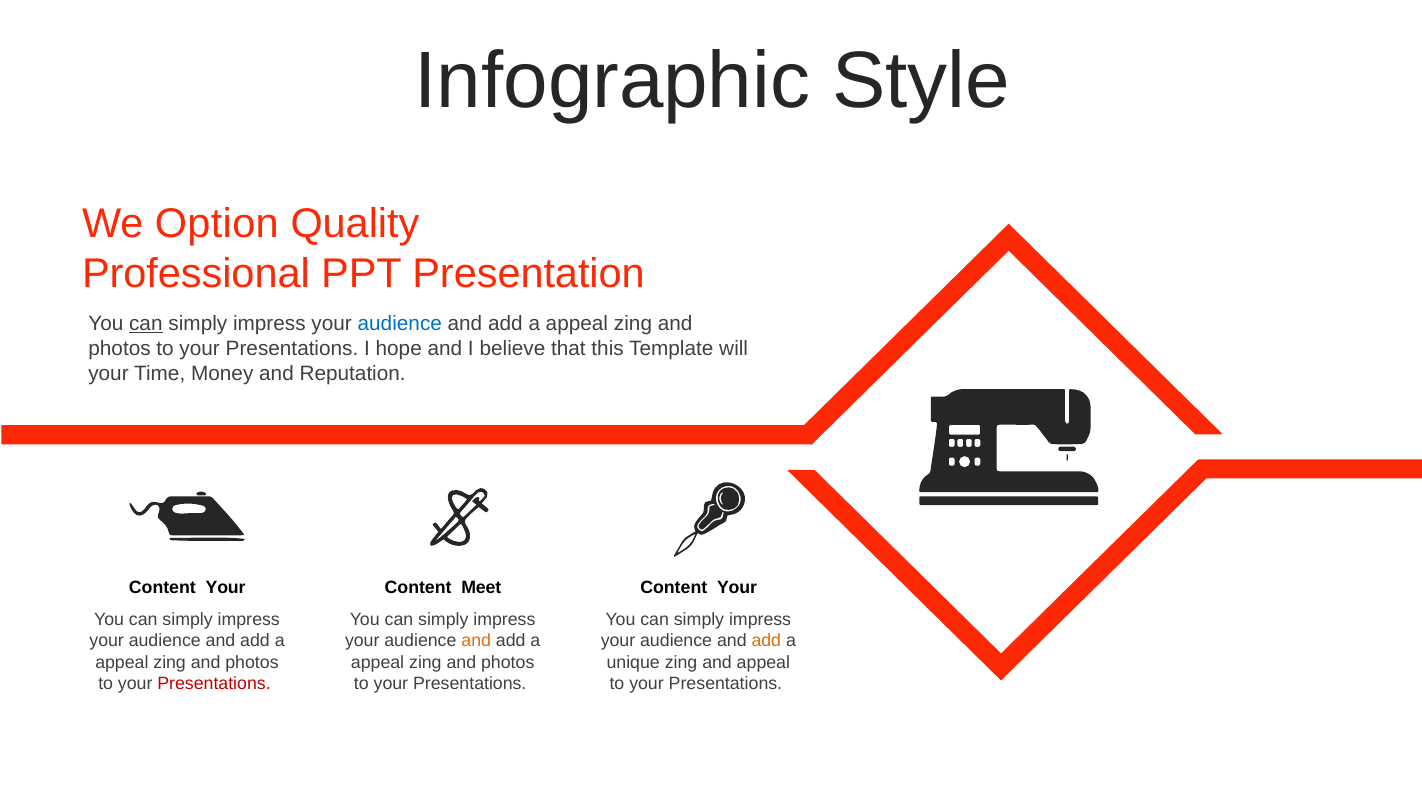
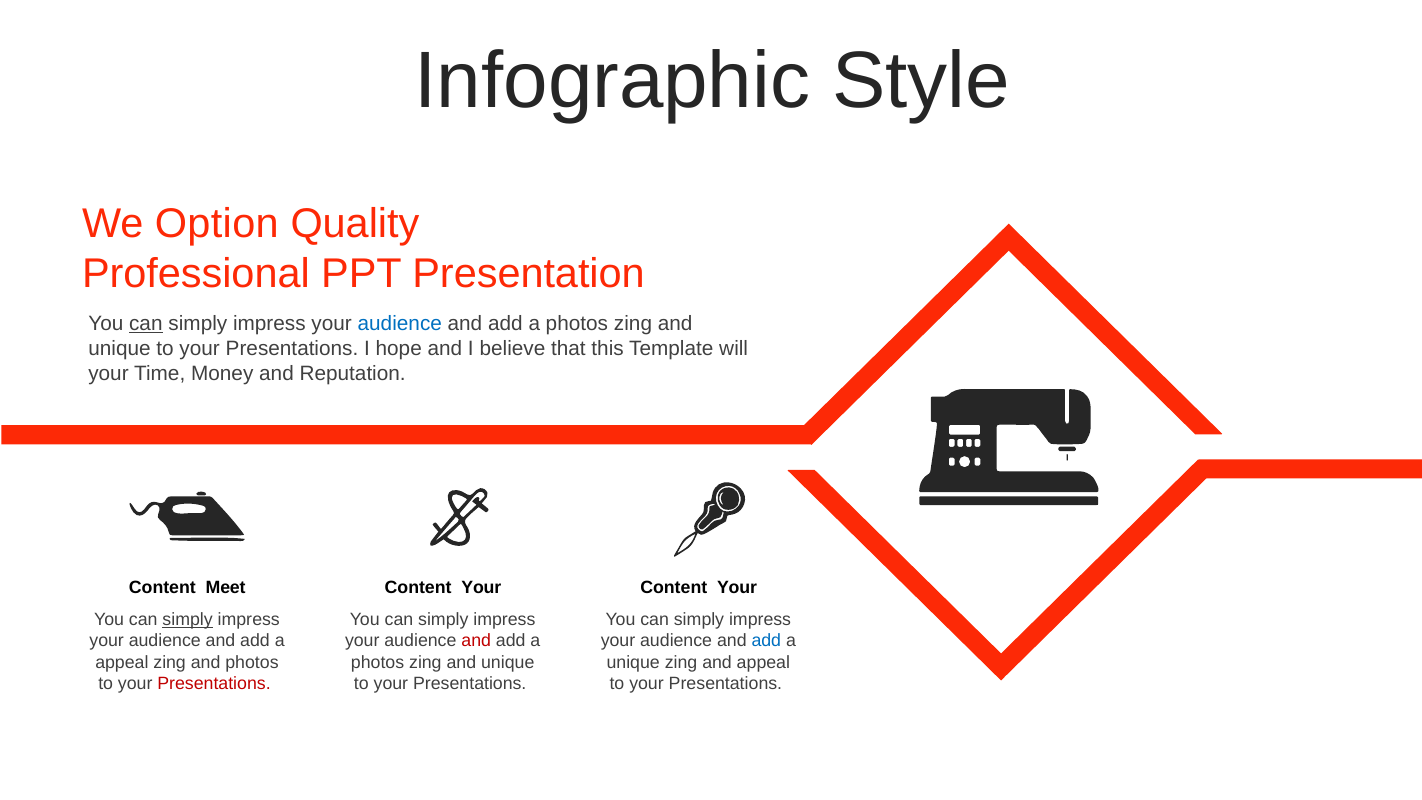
appeal: appeal -> photos (577, 323)
photos: photos -> unique (120, 348)
Your: Your -> Meet (226, 588)
Meet: Meet -> Your (481, 588)
simply underline: none -> present (188, 620)
and colour: orange -> red (476, 641)
add colour: orange -> blue (766, 641)
appeal: appeal -> photos (378, 662)
photos: photos -> unique (508, 662)
